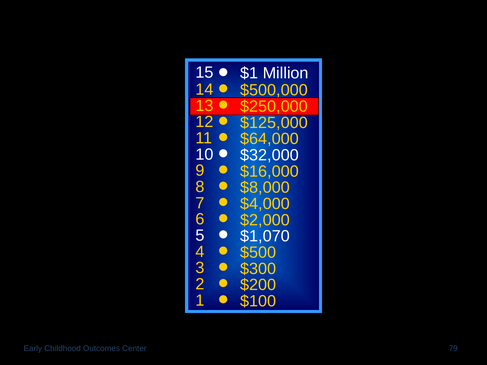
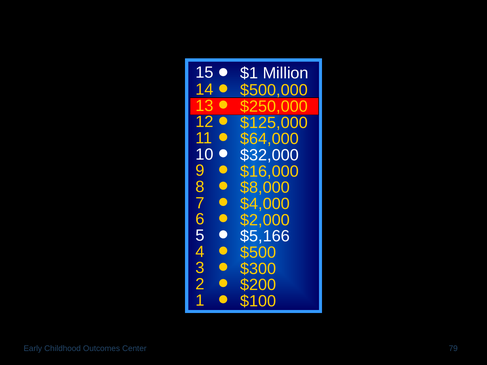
$1,070: $1,070 -> $5,166 (265, 236)
